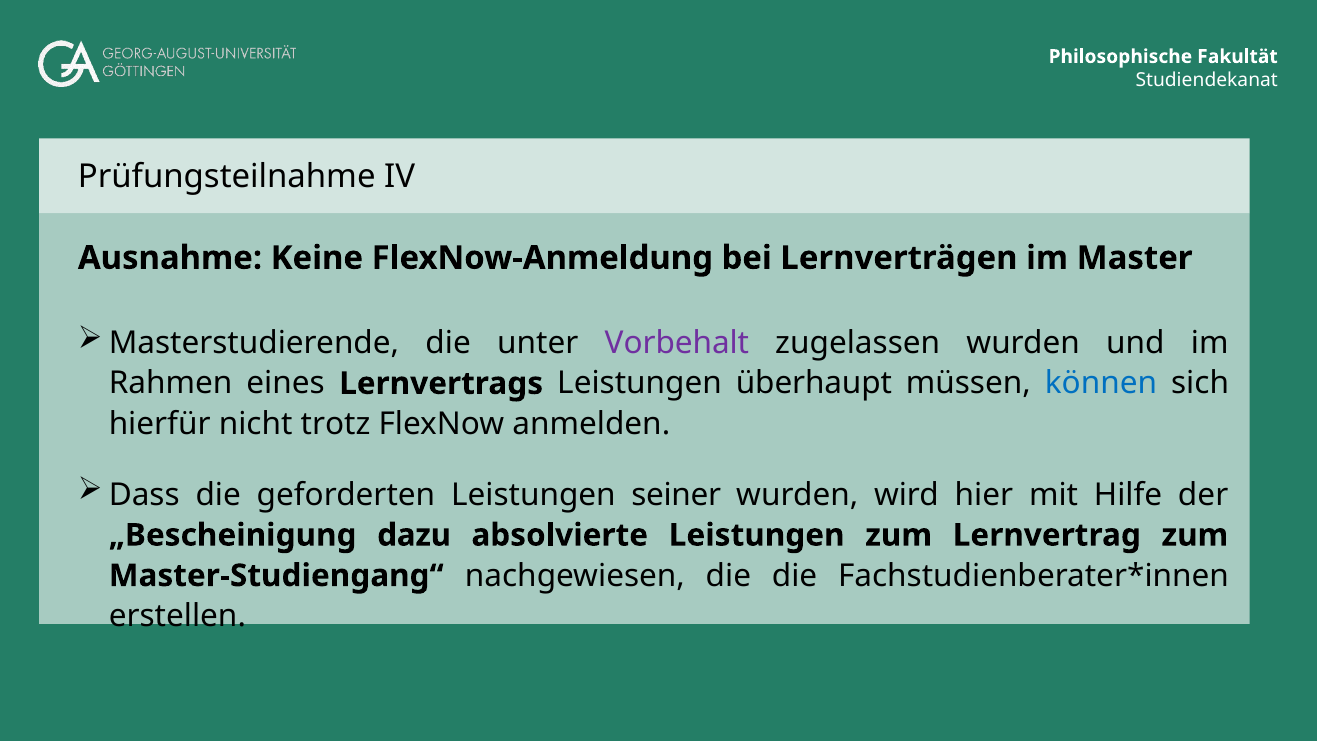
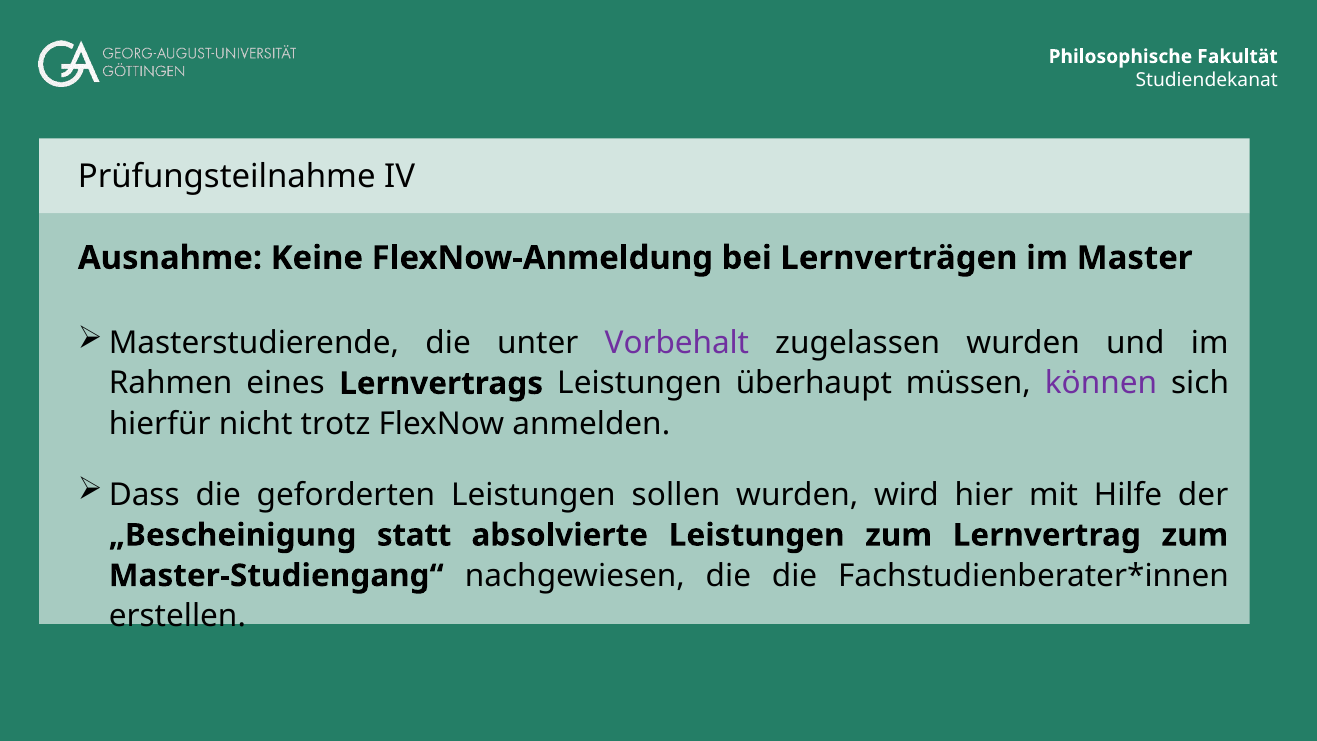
können colour: blue -> purple (1101, 383)
seiner: seiner -> sollen (676, 495)
dazu: dazu -> statt (414, 535)
